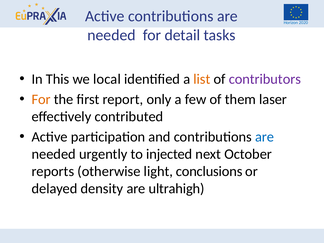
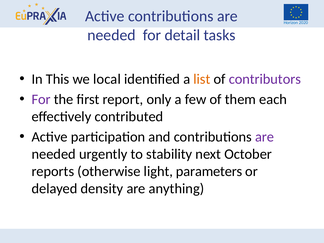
For colour: orange -> purple (41, 99)
laser: laser -> each (273, 99)
are colour: blue -> purple (265, 137)
injected: injected -> stability (169, 154)
conclusions: conclusions -> parameters (209, 171)
ultrahigh: ultrahigh -> anything (176, 189)
